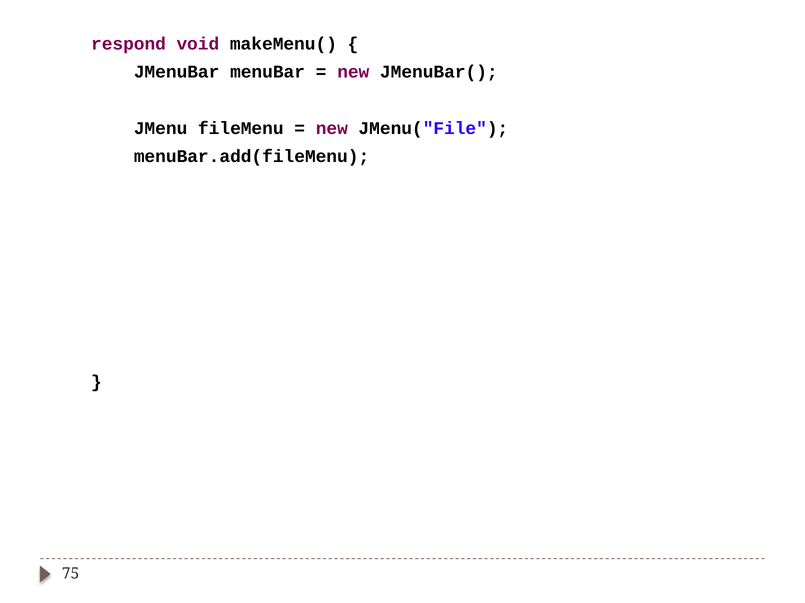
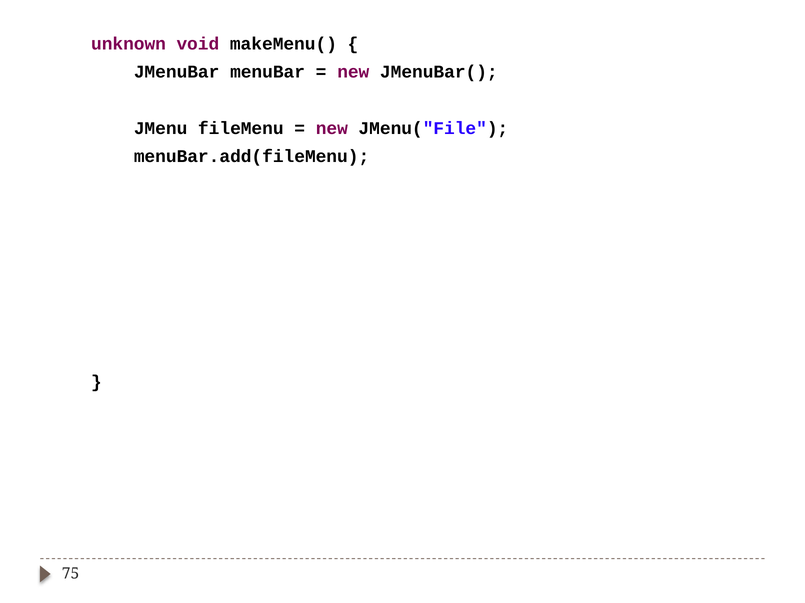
respond: respond -> unknown (129, 44)
